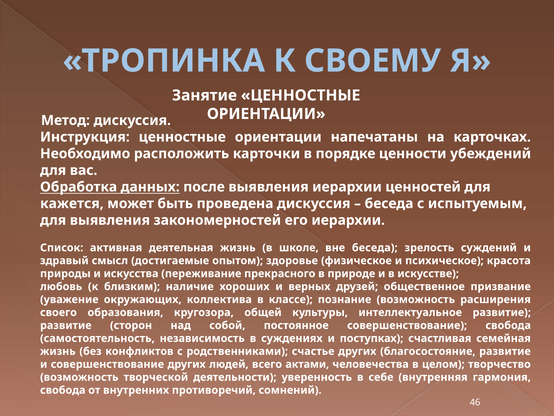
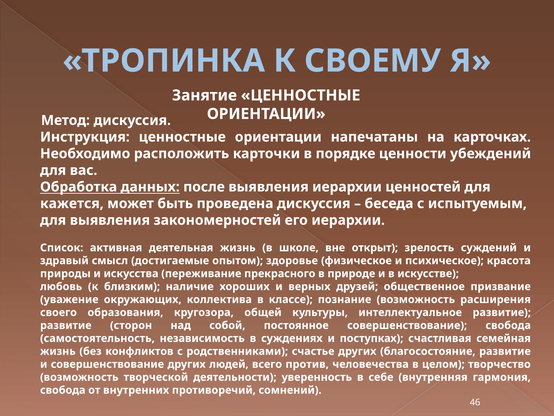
вне беседа: беседа -> открыт (375, 247)
актами: актами -> против (307, 364)
